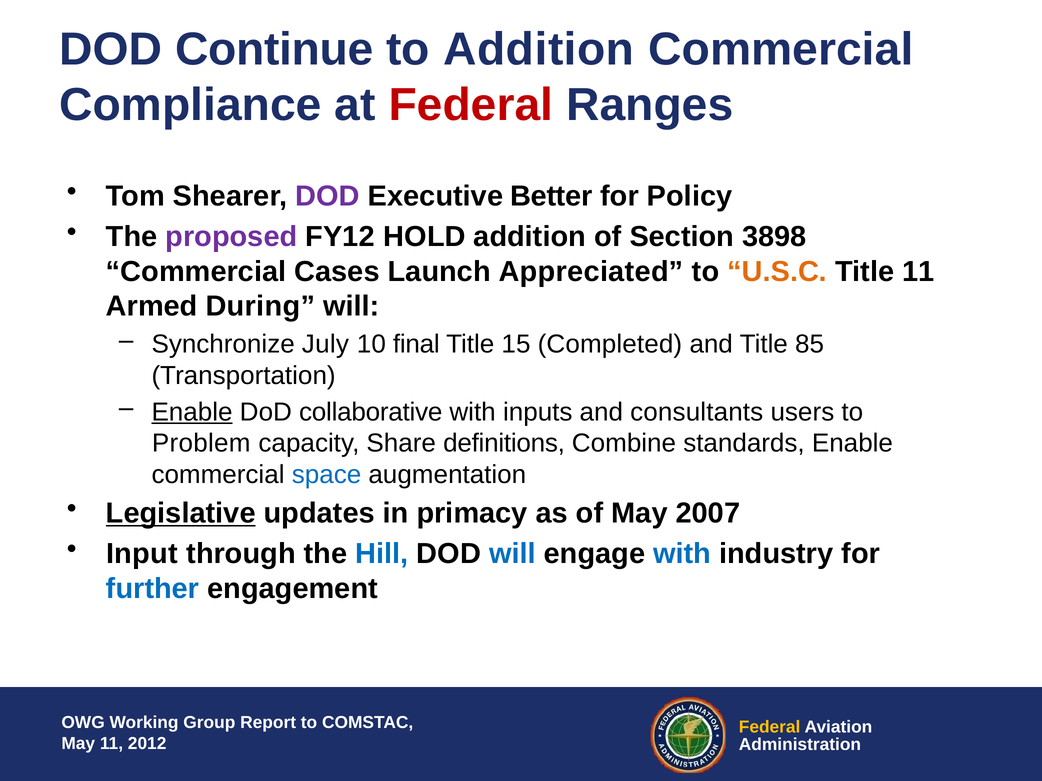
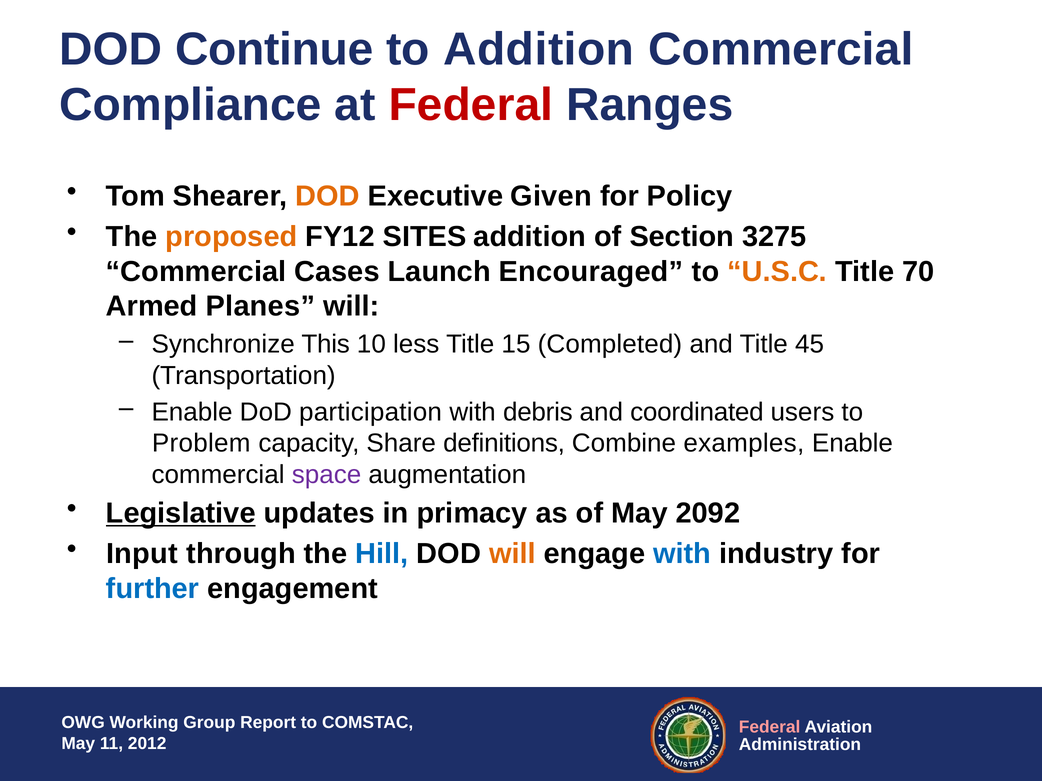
DOD colour: purple -> orange (328, 196)
Better: Better -> Given (551, 196)
proposed colour: purple -> orange (231, 237)
HOLD: HOLD -> SITES (425, 237)
3898: 3898 -> 3275 (774, 237)
Appreciated: Appreciated -> Encouraged (591, 272)
Title 11: 11 -> 70 (918, 272)
During: During -> Planes (260, 306)
July: July -> This (326, 344)
final: final -> less (416, 344)
85: 85 -> 45 (810, 344)
Enable underline: present -> none (192, 412)
collaborative: collaborative -> participation (371, 412)
inputs: inputs -> debris (538, 412)
consultants: consultants -> coordinated (697, 412)
standards: standards -> examples (744, 443)
space colour: blue -> purple (327, 475)
2007: 2007 -> 2092 (708, 514)
will colour: blue -> orange (512, 554)
Federal colour: yellow -> pink (770, 728)
